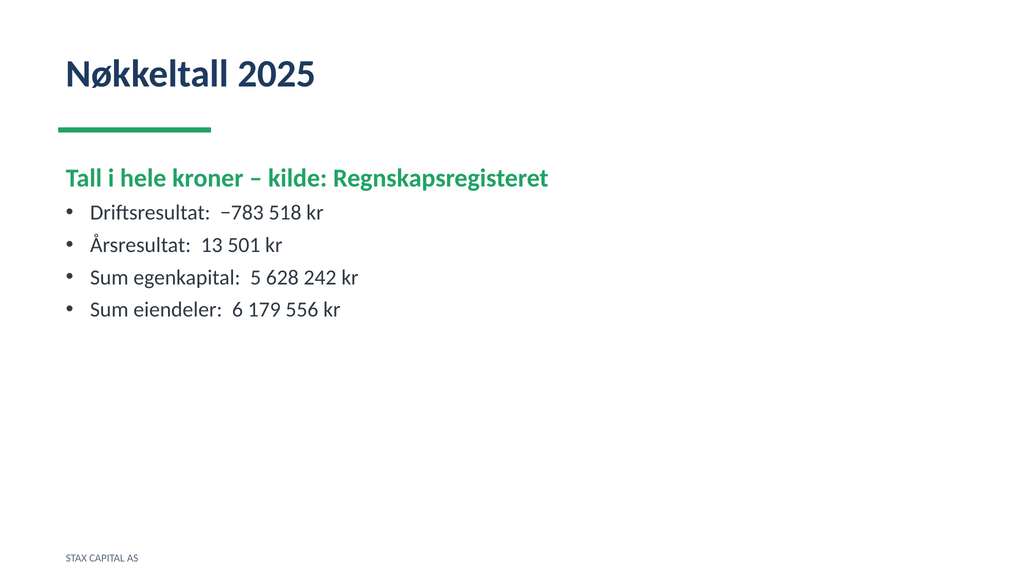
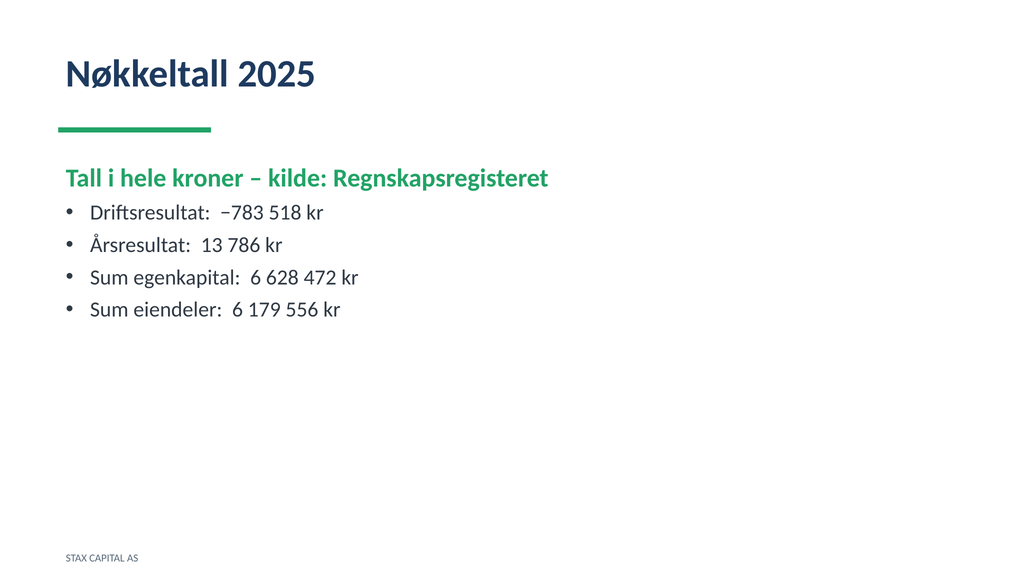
501: 501 -> 786 (244, 245)
egenkapital 5: 5 -> 6 (256, 278)
242: 242 -> 472 (320, 278)
